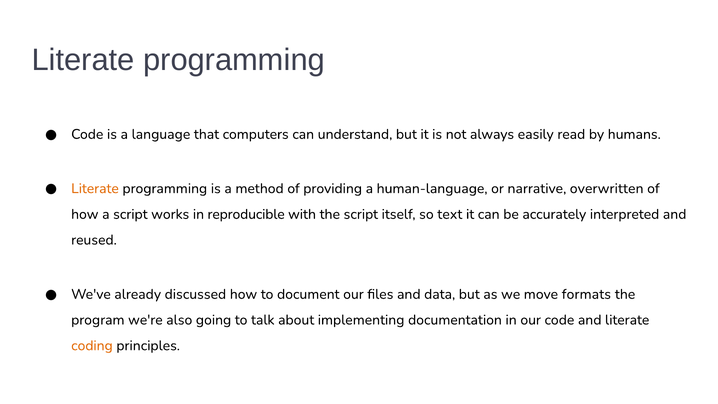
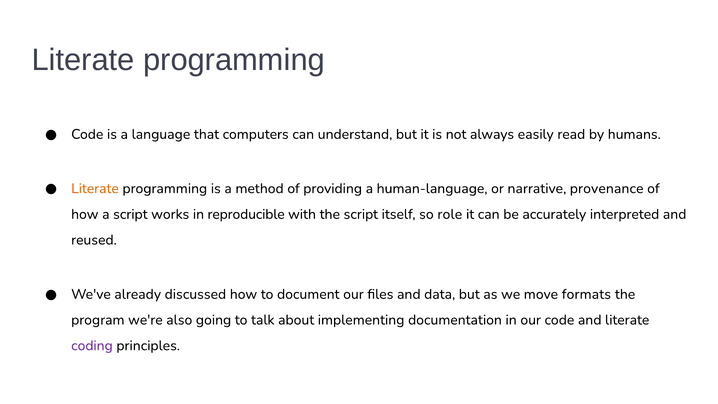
overwritten: overwritten -> provenance (607, 188)
text: text -> role (450, 214)
coding colour: orange -> purple (92, 346)
